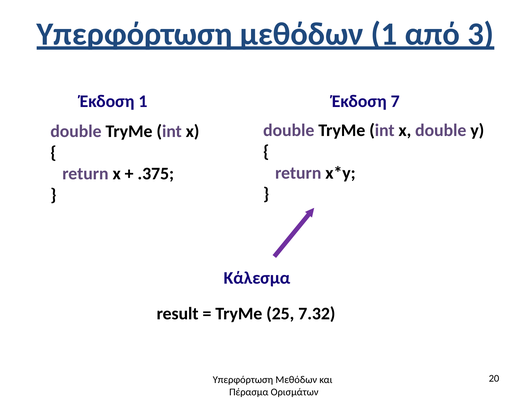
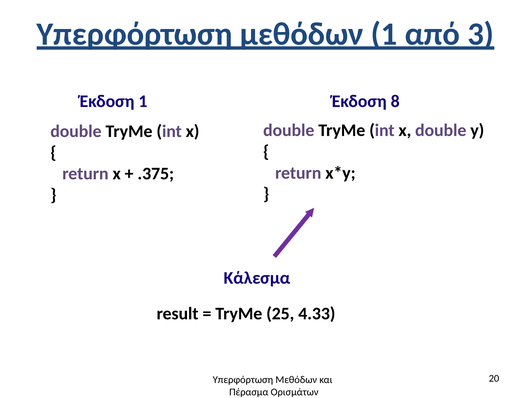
7: 7 -> 8 (395, 101)
7.32: 7.32 -> 4.33 (317, 314)
